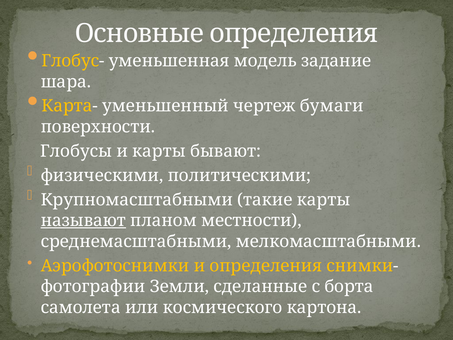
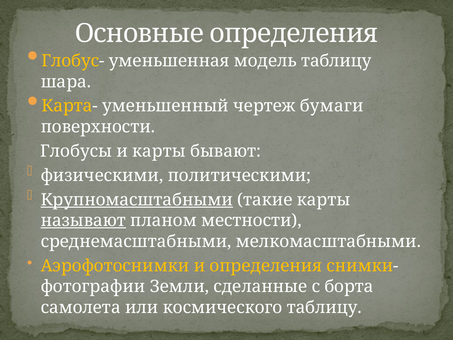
модель задание: задание -> таблицу (336, 61)
Крупномасштабными underline: none -> present (137, 200)
космического картона: картона -> таблицу (324, 307)
